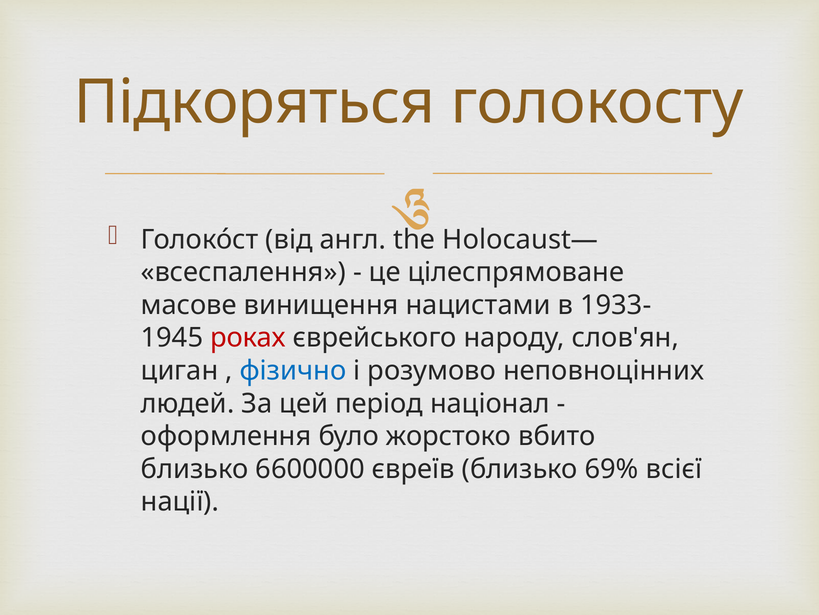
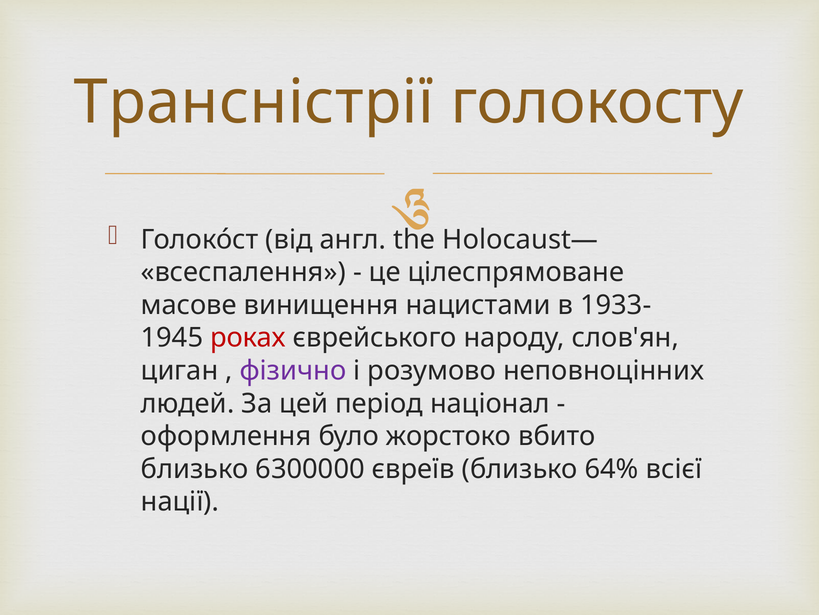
Підкоряться: Підкоряться -> Трансністрії (254, 103)
фізично colour: blue -> purple (293, 370)
6600000: 6600000 -> 6300000 (310, 469)
69%: 69% -> 64% (612, 469)
